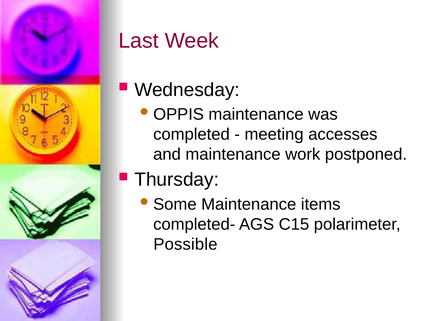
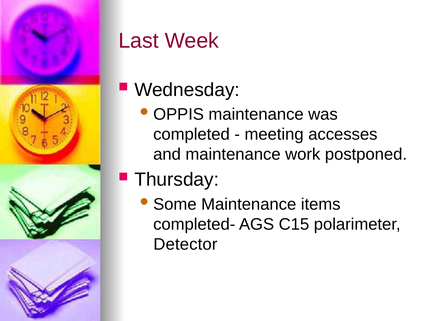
Possible: Possible -> Detector (185, 244)
